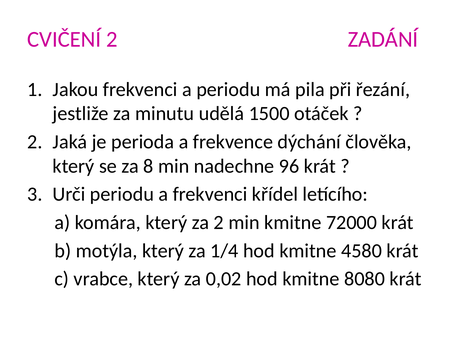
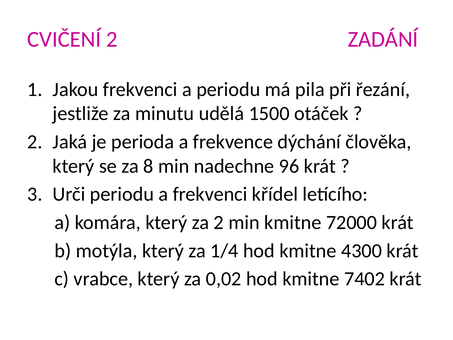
4580: 4580 -> 4300 (362, 251)
8080: 8080 -> 7402 (365, 279)
